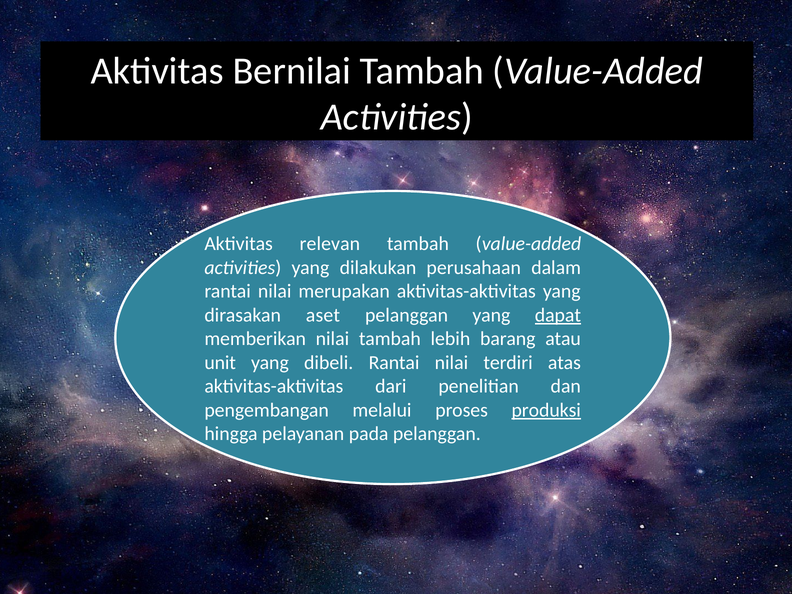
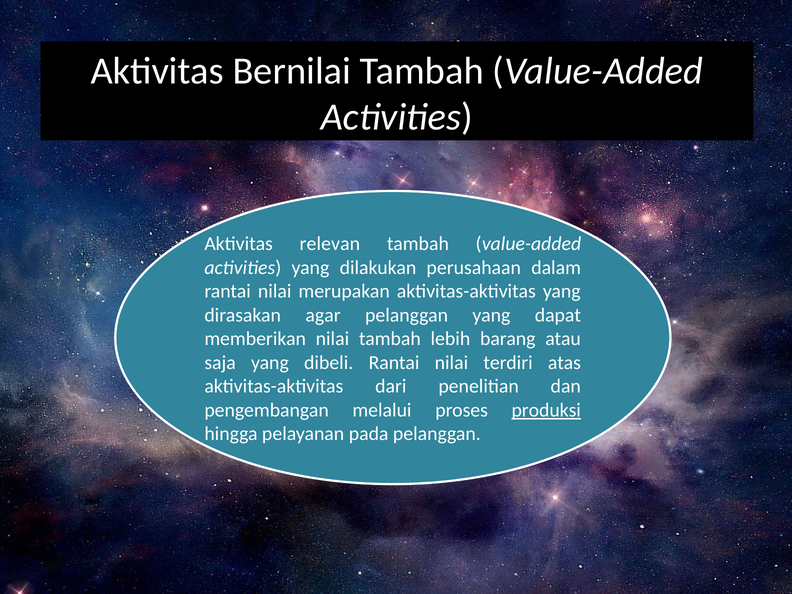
aset: aset -> agar (323, 315)
dapat underline: present -> none (558, 315)
unit: unit -> saja (220, 363)
